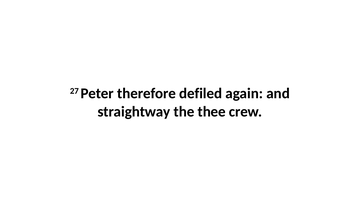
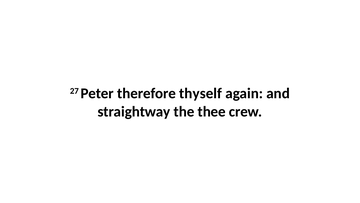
defiled: defiled -> thyself (201, 93)
